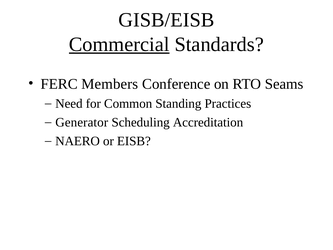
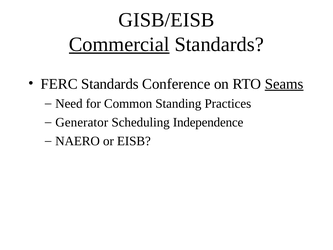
FERC Members: Members -> Standards (110, 84)
Seams underline: none -> present (284, 84)
Accreditation: Accreditation -> Independence (208, 122)
